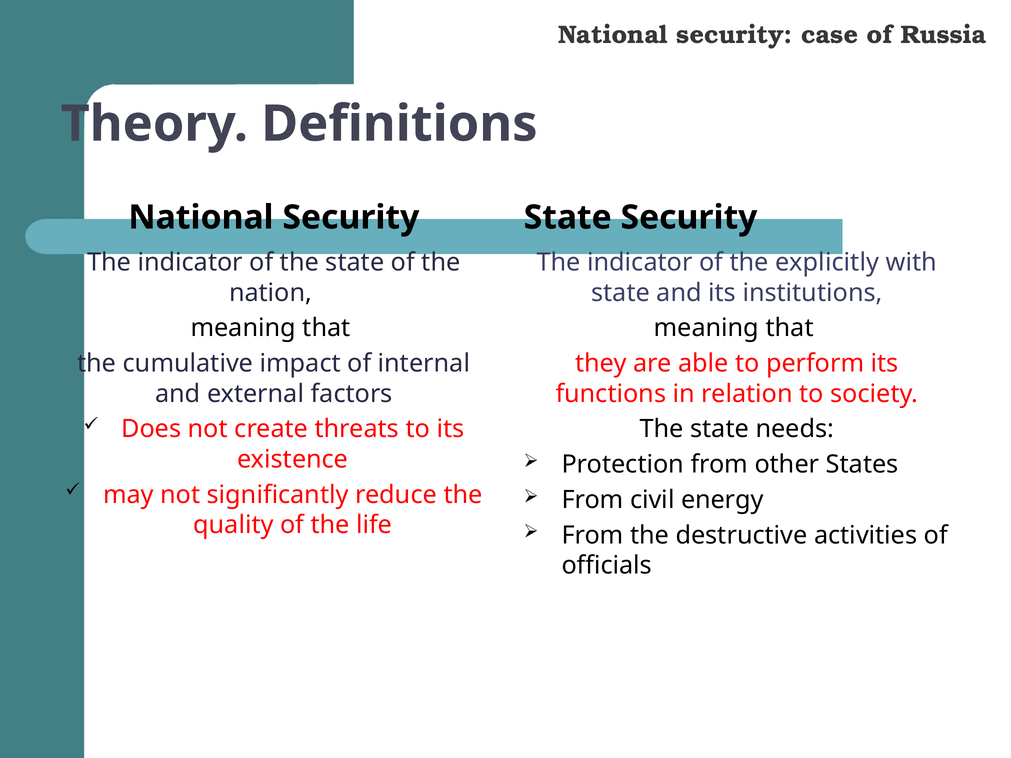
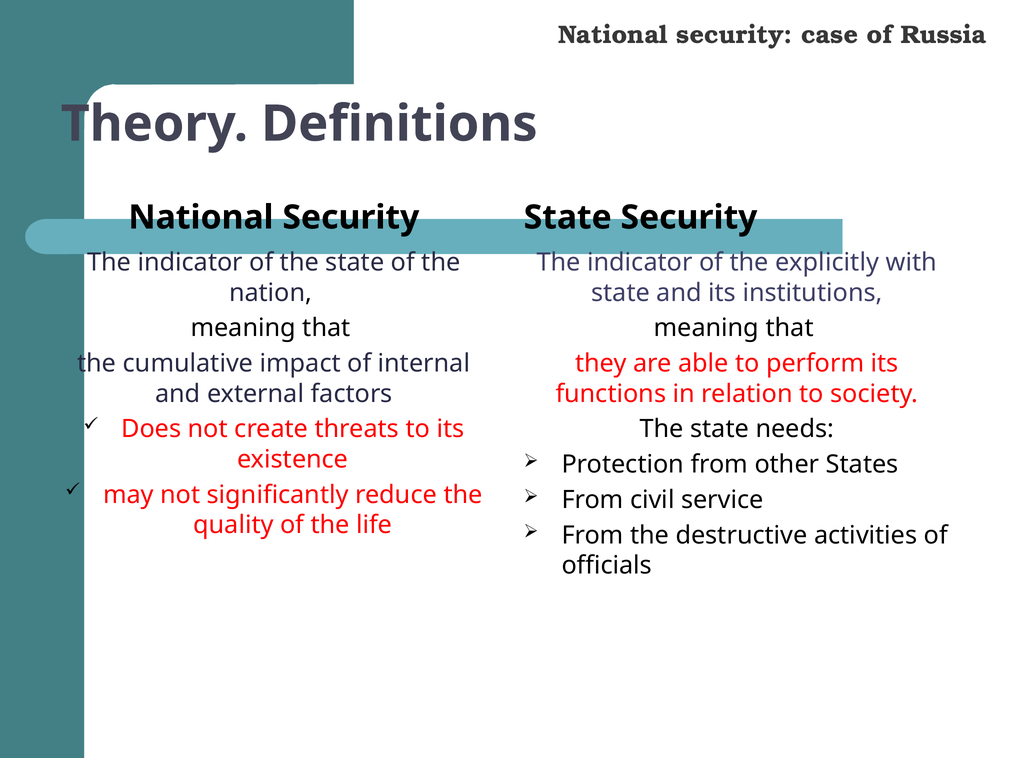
energy: energy -> service (722, 500)
